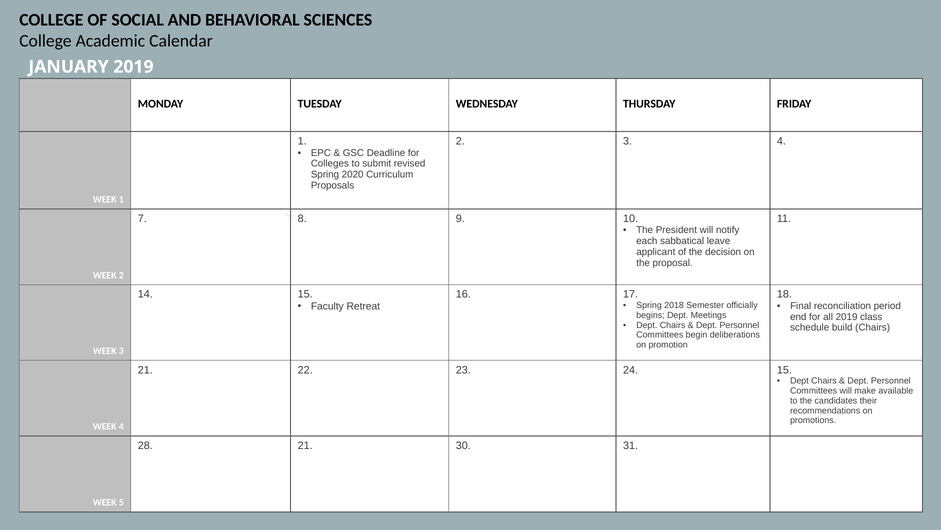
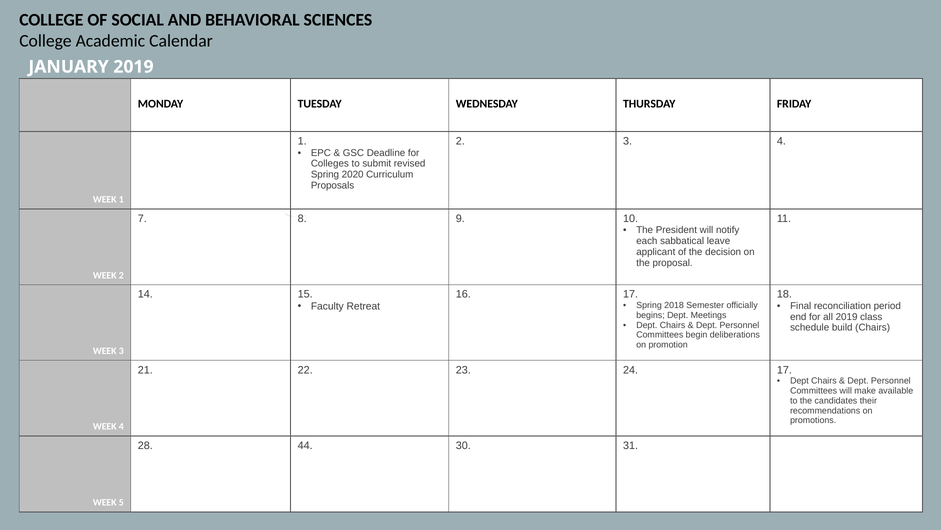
24 15: 15 -> 17 (784, 370)
28 21: 21 -> 44 (305, 445)
